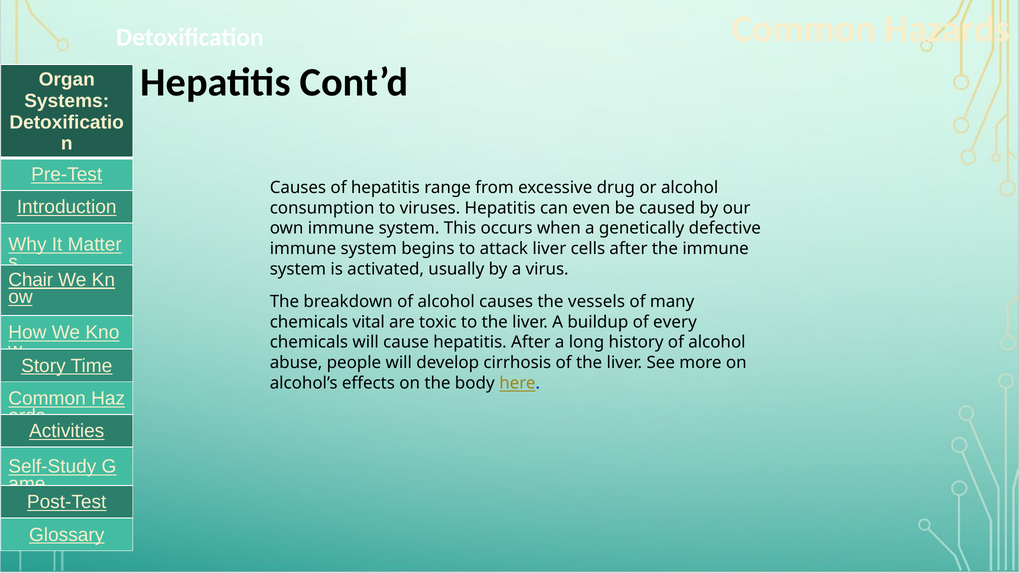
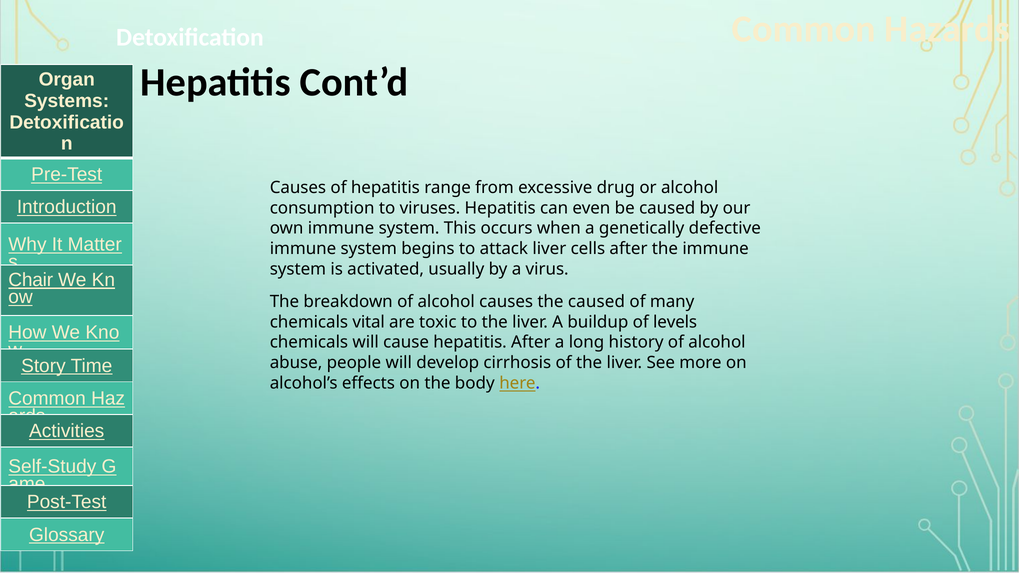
the vessels: vessels -> caused (596, 302)
every: every -> levels (675, 322)
